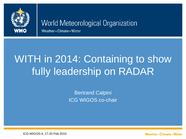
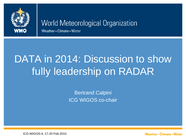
WITH: WITH -> DATA (28, 59)
Containing: Containing -> Discussion (108, 59)
